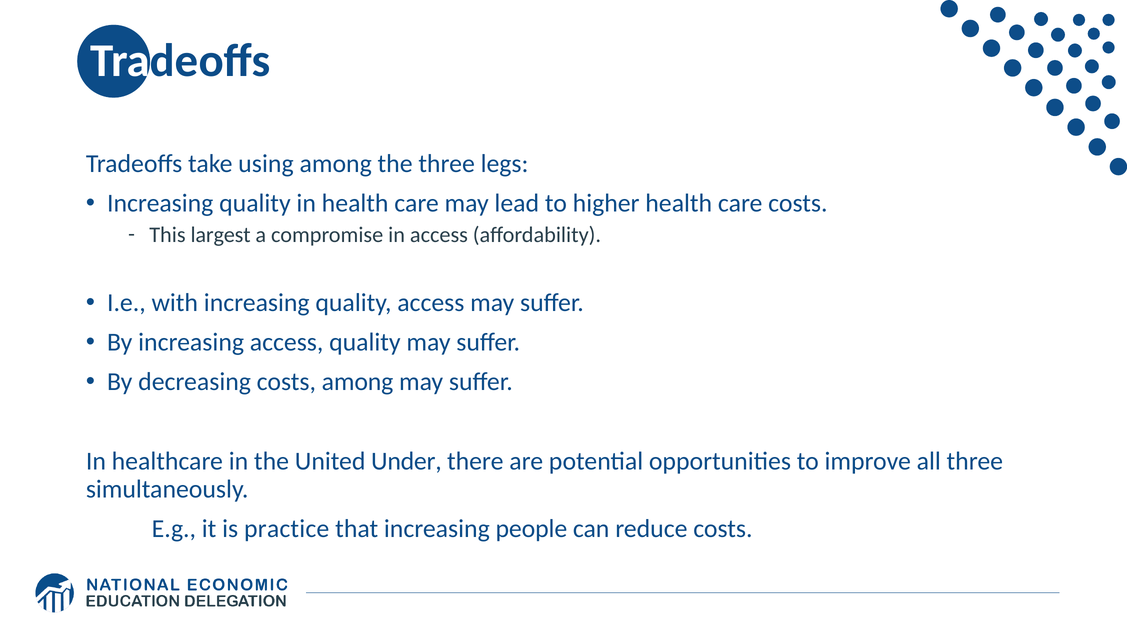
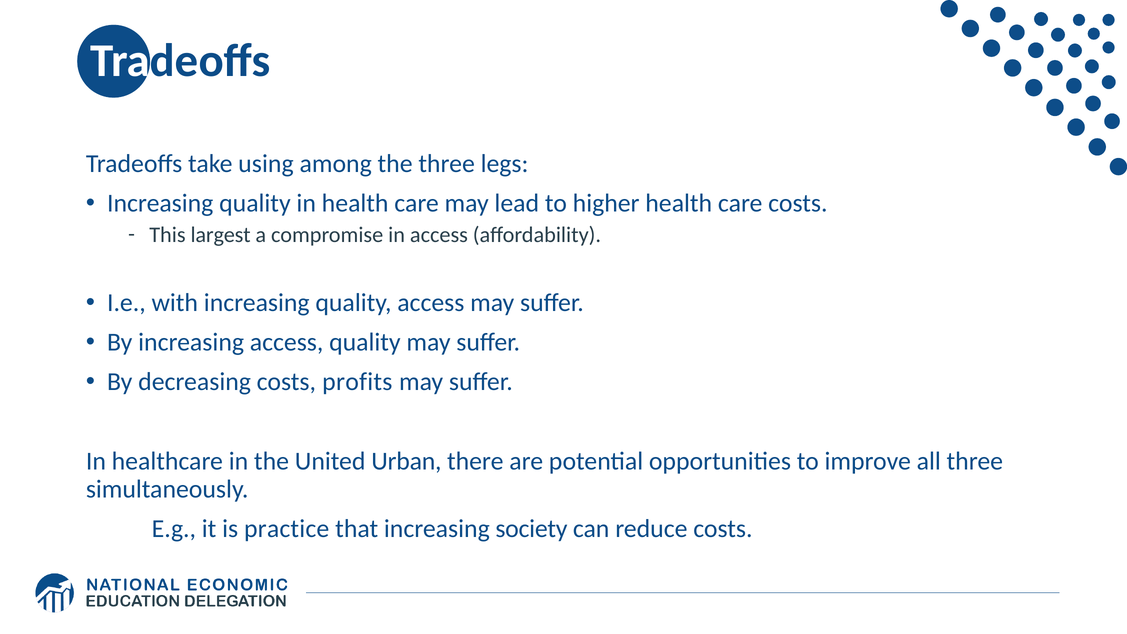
costs among: among -> profits (357, 382)
Under: Under -> Urban (406, 461)
people: people -> society (531, 529)
